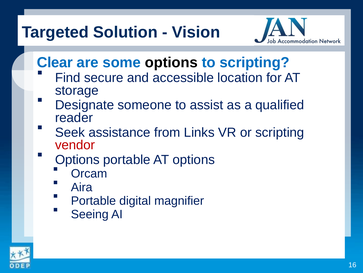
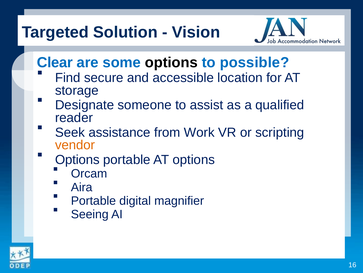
to scripting: scripting -> possible (255, 62)
Links: Links -> Work (199, 132)
vendor colour: red -> orange (75, 145)
